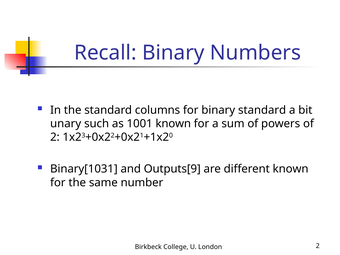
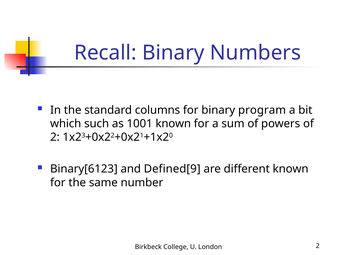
binary standard: standard -> program (262, 110)
unary: unary -> which (66, 124)
Binary[1031: Binary[1031 -> Binary[6123 (84, 169)
Outputs[9: Outputs[9 -> Defined[9 (172, 169)
